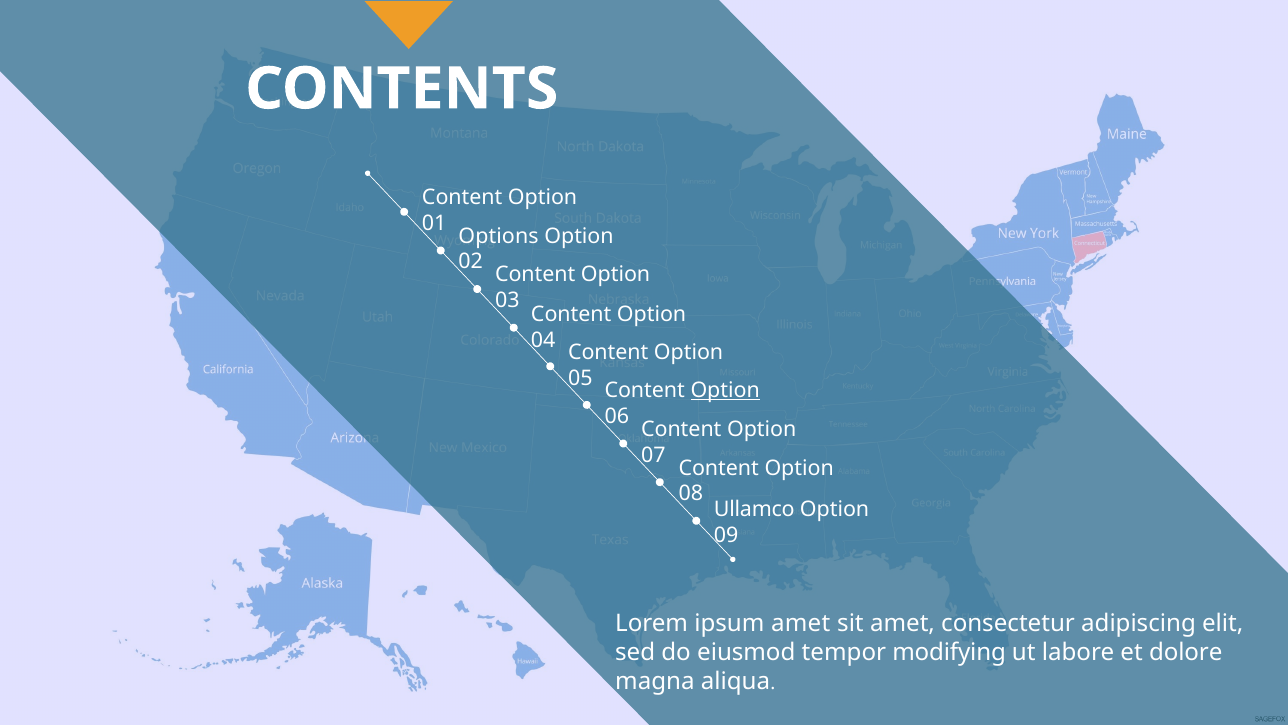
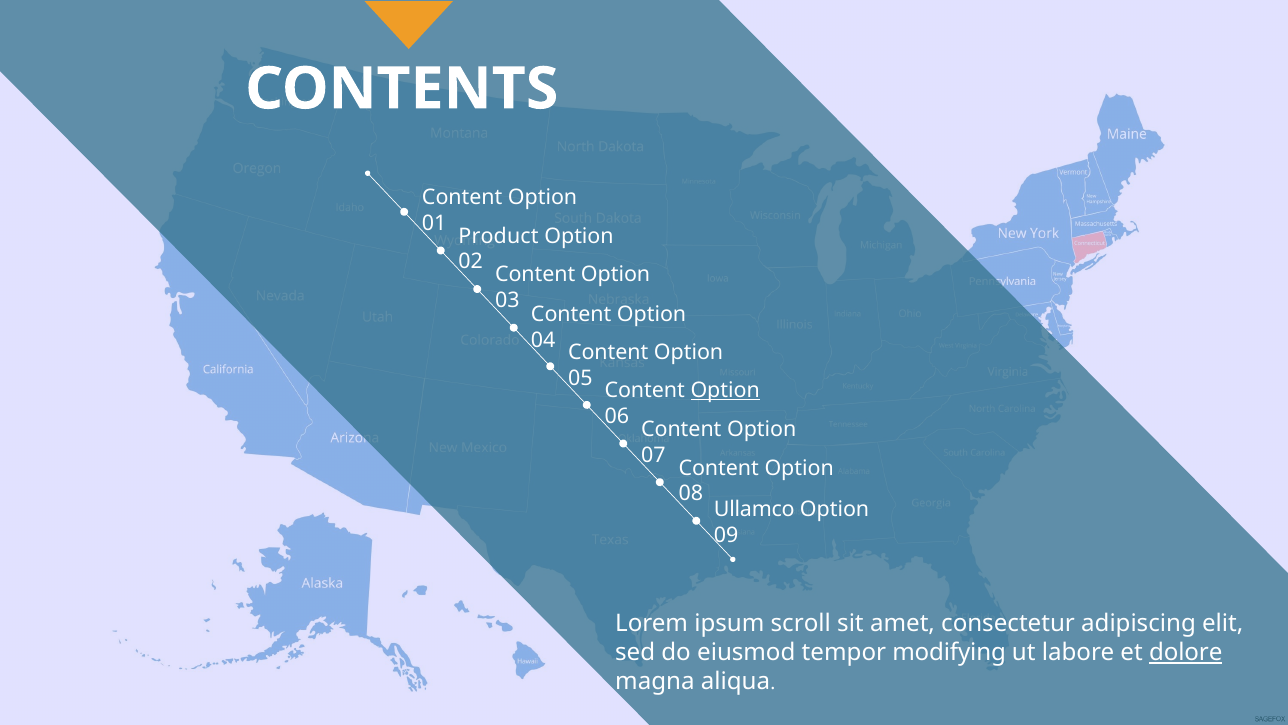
Options: Options -> Product (499, 236)
ipsum amet: amet -> scroll (801, 623)
dolore underline: none -> present (1186, 652)
